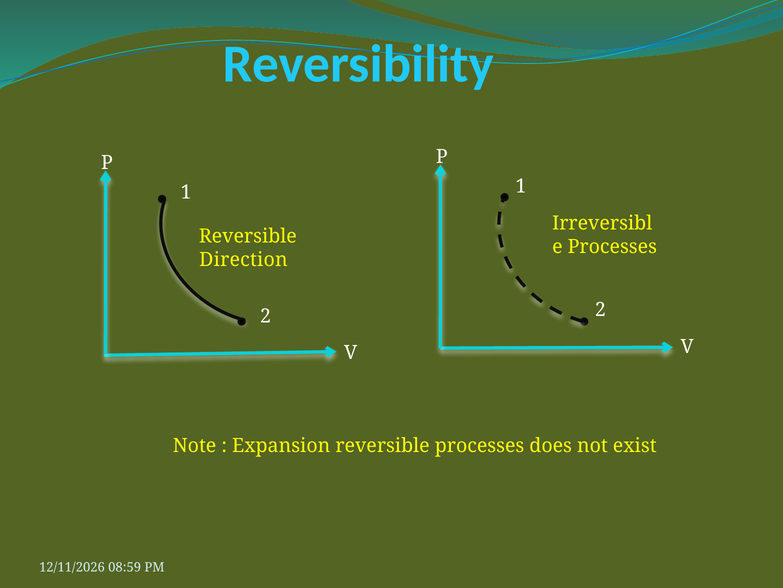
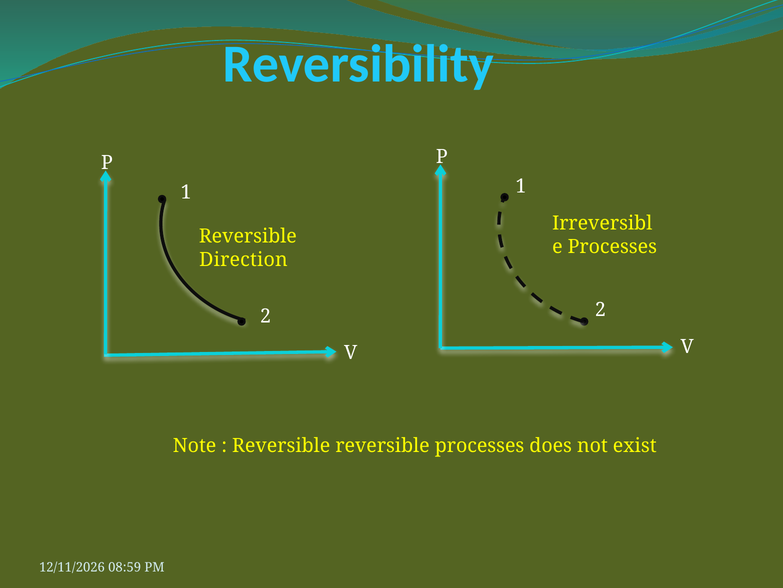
Expansion: Expansion -> Reversible (281, 445)
